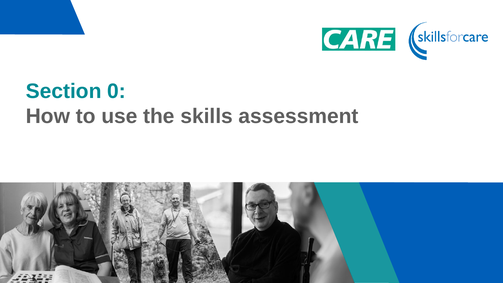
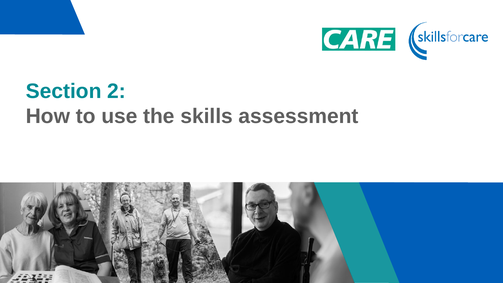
0: 0 -> 2 (117, 91)
